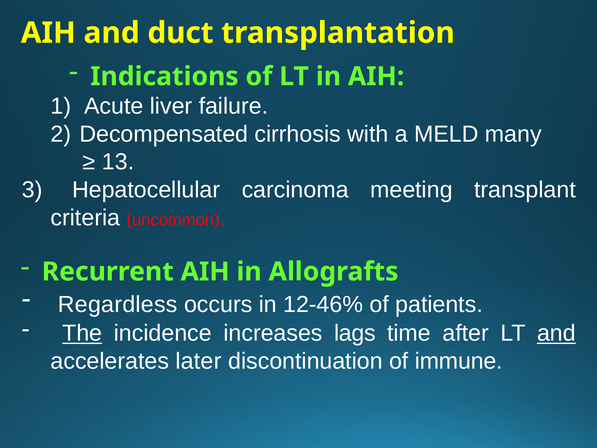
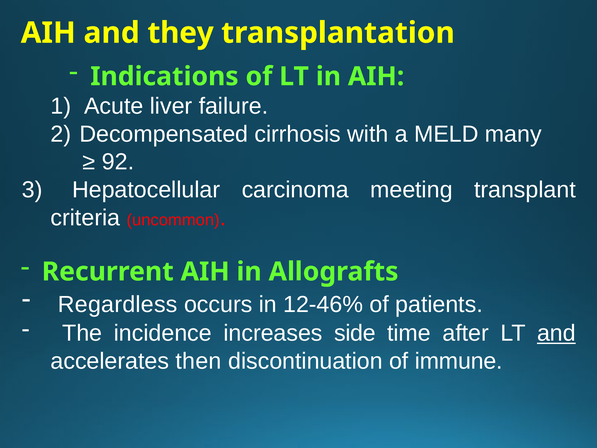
duct: duct -> they (181, 33)
13: 13 -> 92 (118, 162)
The underline: present -> none (82, 333)
lags: lags -> side (355, 333)
later: later -> then (199, 361)
